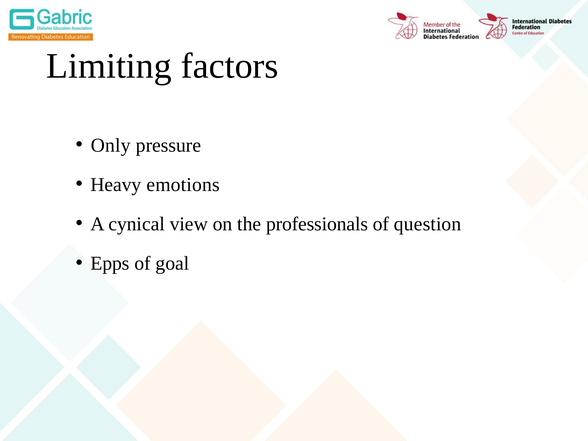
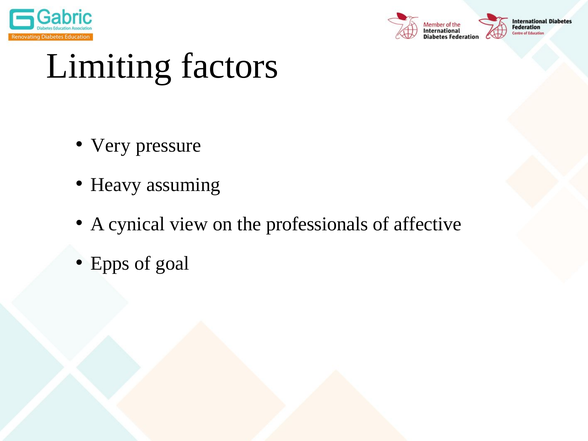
Only: Only -> Very (111, 145)
emotions: emotions -> assuming (183, 185)
question: question -> affective (428, 224)
